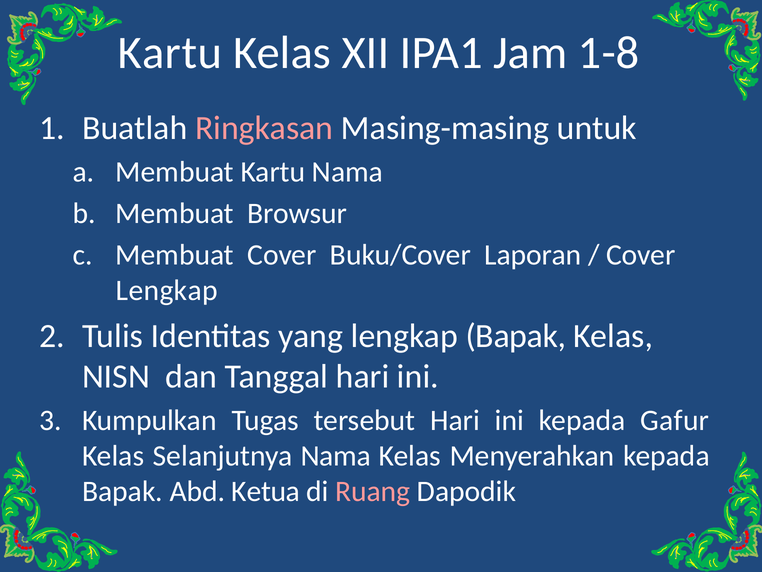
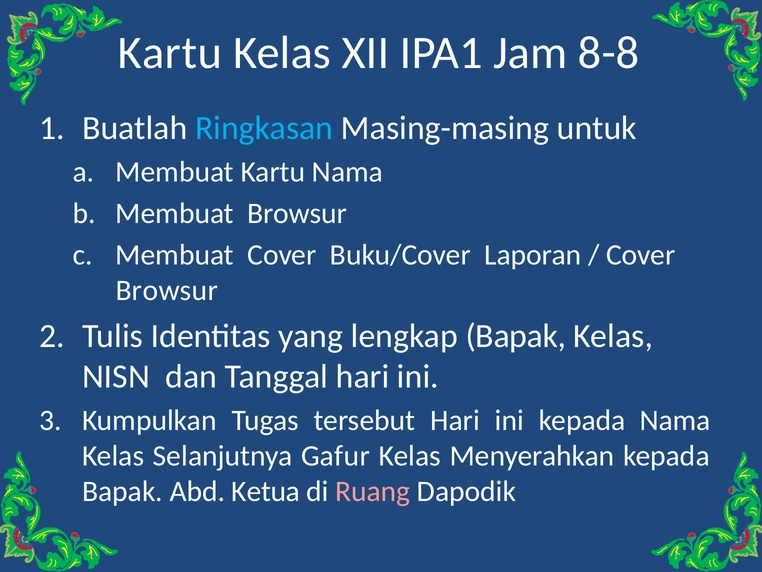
1-8: 1-8 -> 8-8 (609, 53)
Ringkasan colour: pink -> light blue (264, 128)
Lengkap: Lengkap -> Browsur (167, 290)
kepada Gafur: Gafur -> Nama (675, 420)
Selanjutnya Nama: Nama -> Gafur (335, 456)
